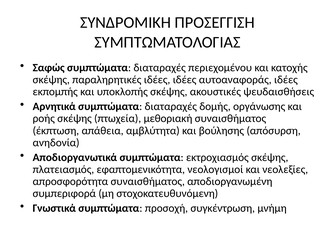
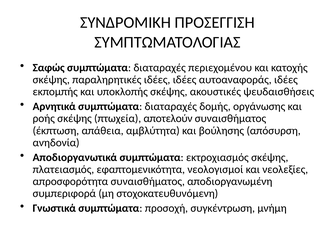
μεθοριακή: μεθοριακή -> αποτελούν (168, 119)
